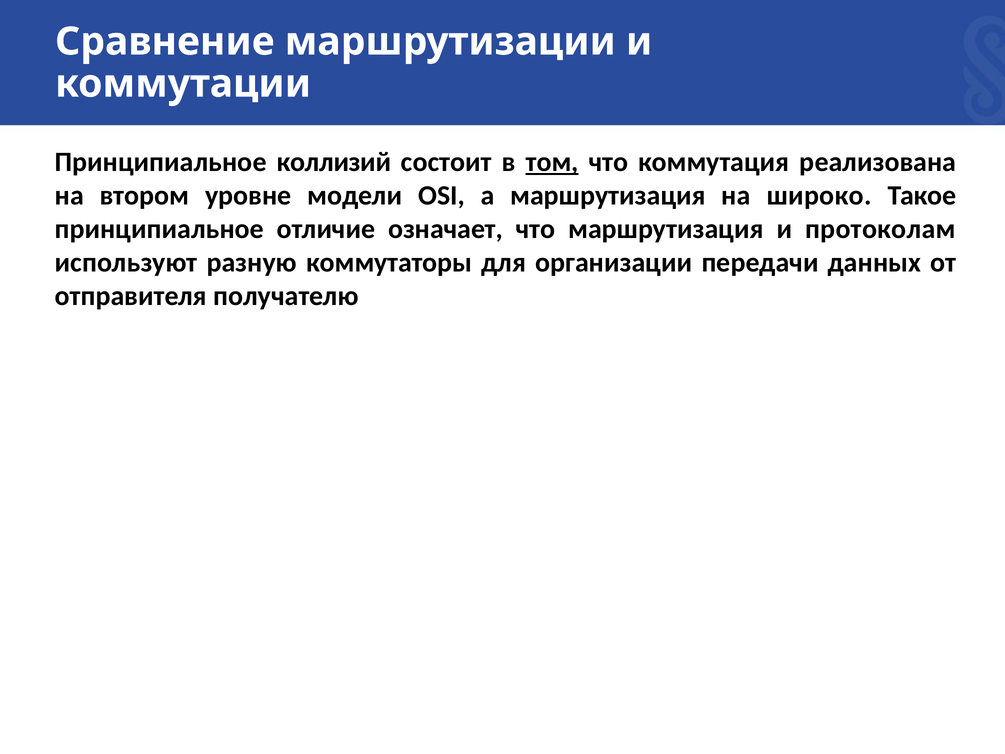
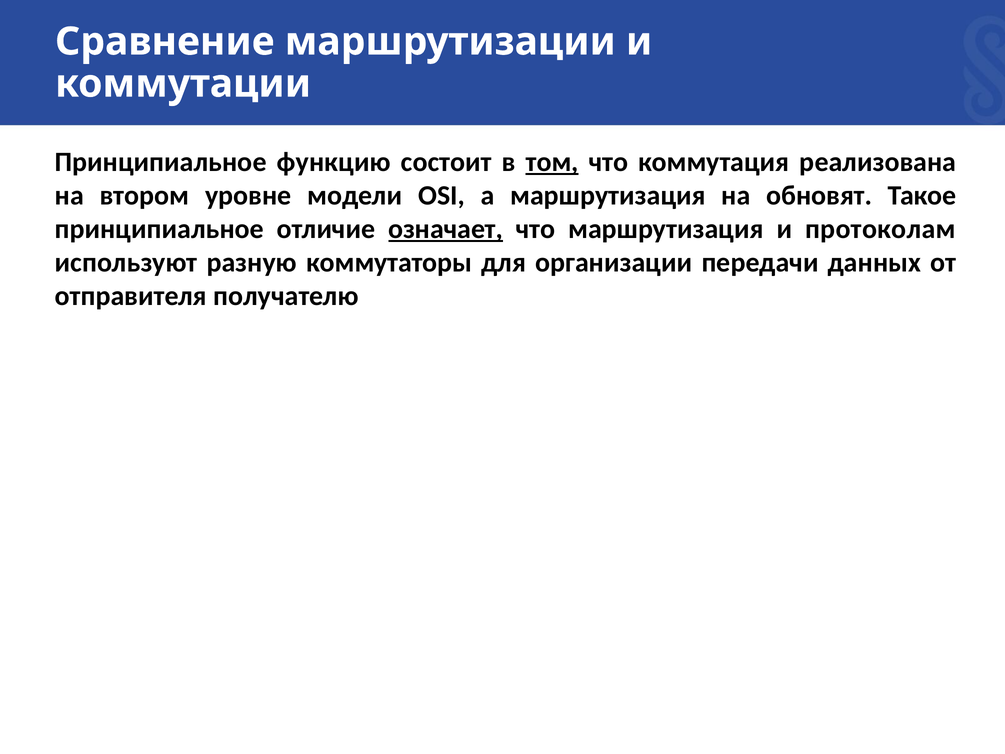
коллизий: коллизий -> функцию (334, 162)
широко: широко -> обновят (819, 195)
означает underline: none -> present (446, 229)
